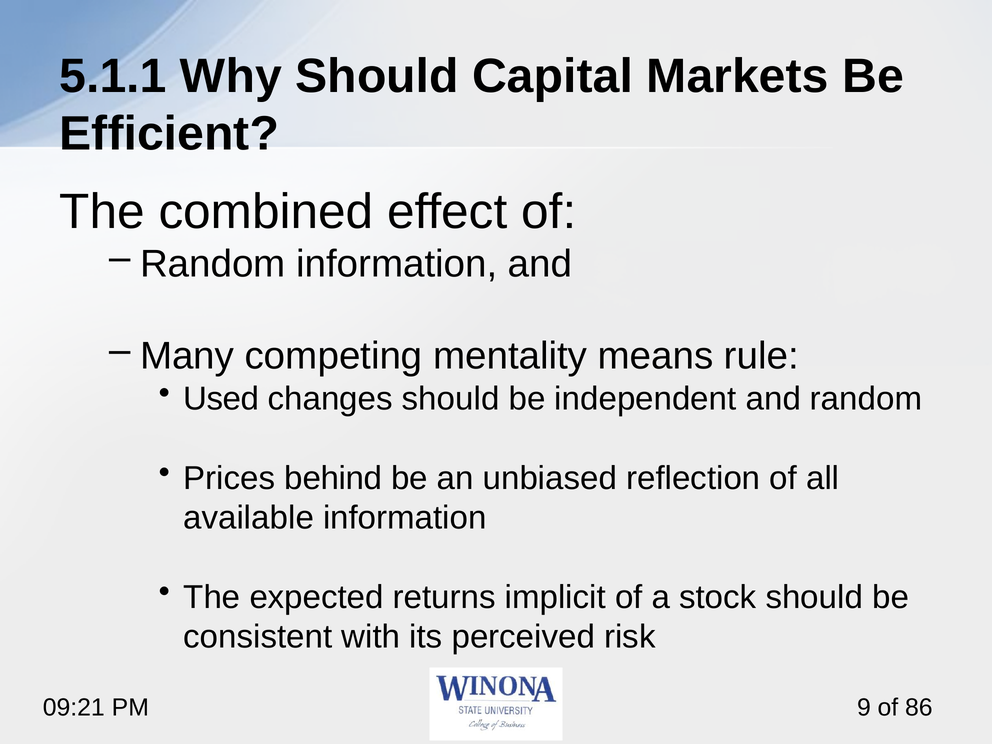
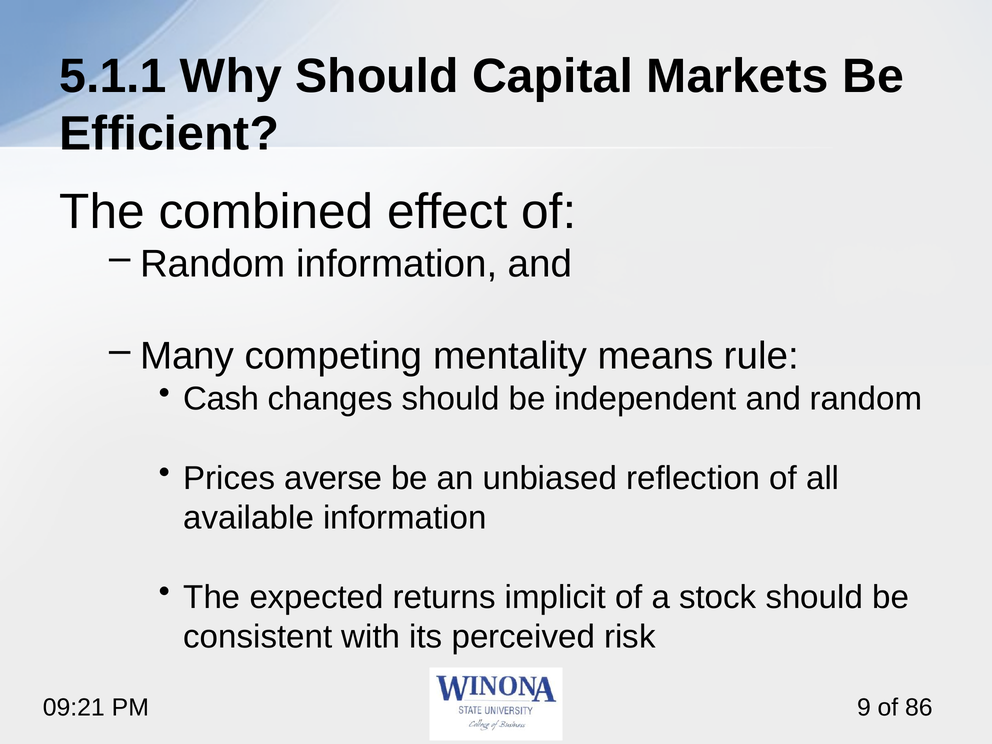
Used: Used -> Cash (221, 399)
behind: behind -> averse (333, 478)
